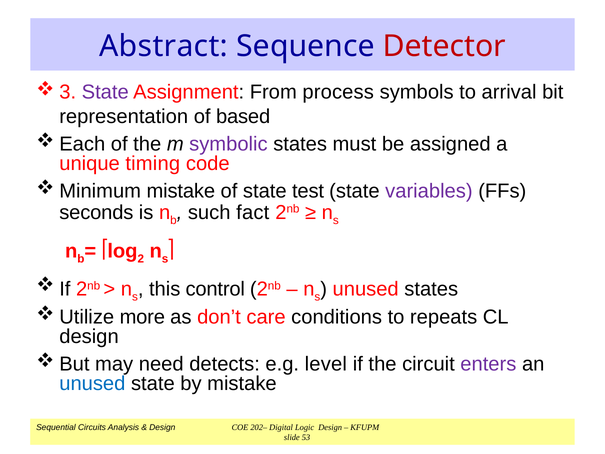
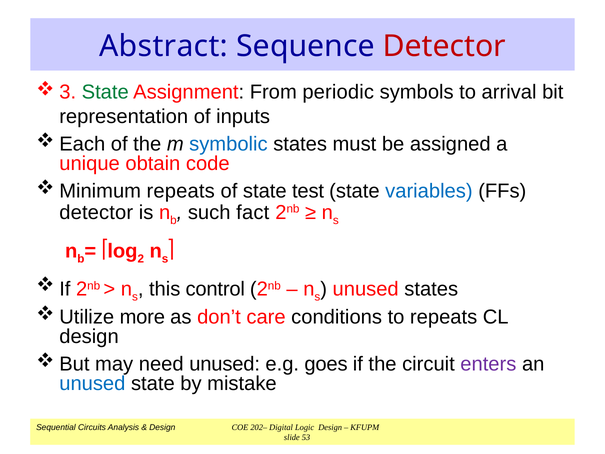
State colour: purple -> green (105, 92)
process: process -> periodic (338, 92)
based: based -> inputs (243, 116)
symbolic colour: purple -> blue (228, 144)
timing: timing -> obtain (153, 163)
mistake: mistake -> repeats (181, 191)
variables colour: purple -> blue (429, 191)
seconds: seconds -> detector (96, 212)
need detects: detects -> unused (225, 364)
level: level -> goes (326, 364)
